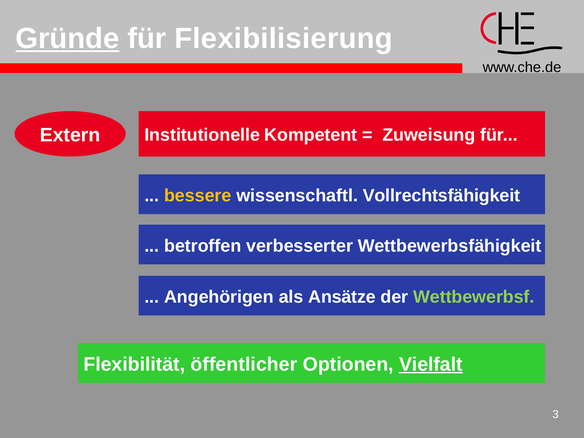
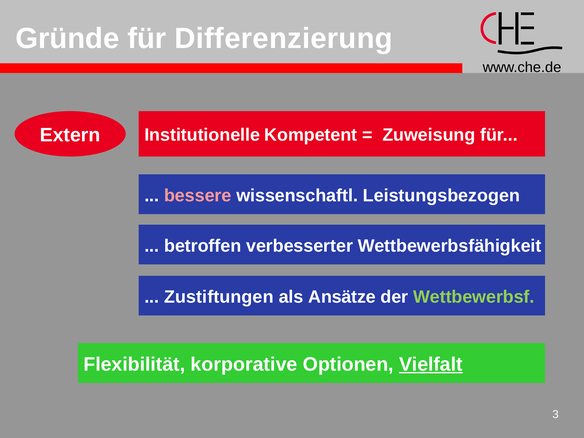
Gründe underline: present -> none (67, 39)
Flexibilisierung: Flexibilisierung -> Differenzierung (284, 39)
bessere colour: yellow -> pink (198, 196)
Vollrechtsfähigkeit: Vollrechtsfähigkeit -> Leistungsbezogen (441, 196)
Angehörigen: Angehörigen -> Zustiftungen (219, 297)
öffentlicher: öffentlicher -> korporative (244, 364)
